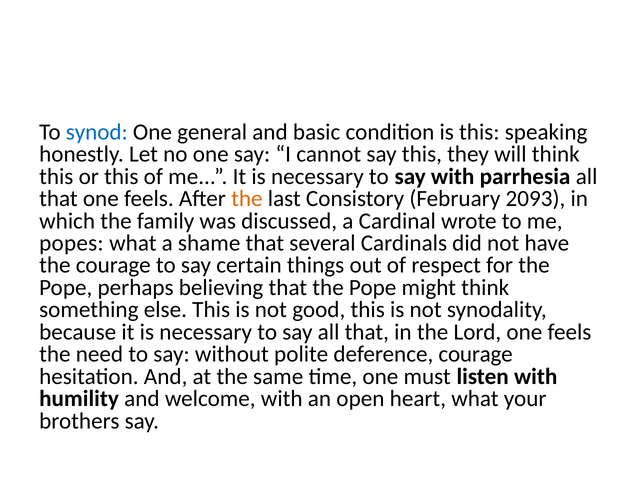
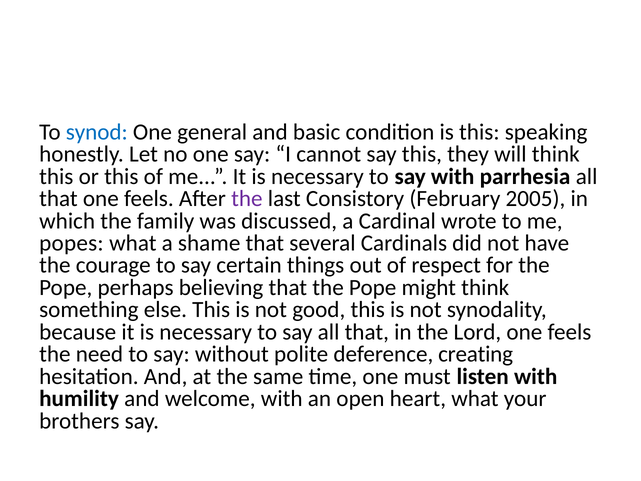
the colour: orange -> purple (247, 199)
2093: 2093 -> 2005 (535, 199)
deference courage: courage -> creating (476, 354)
